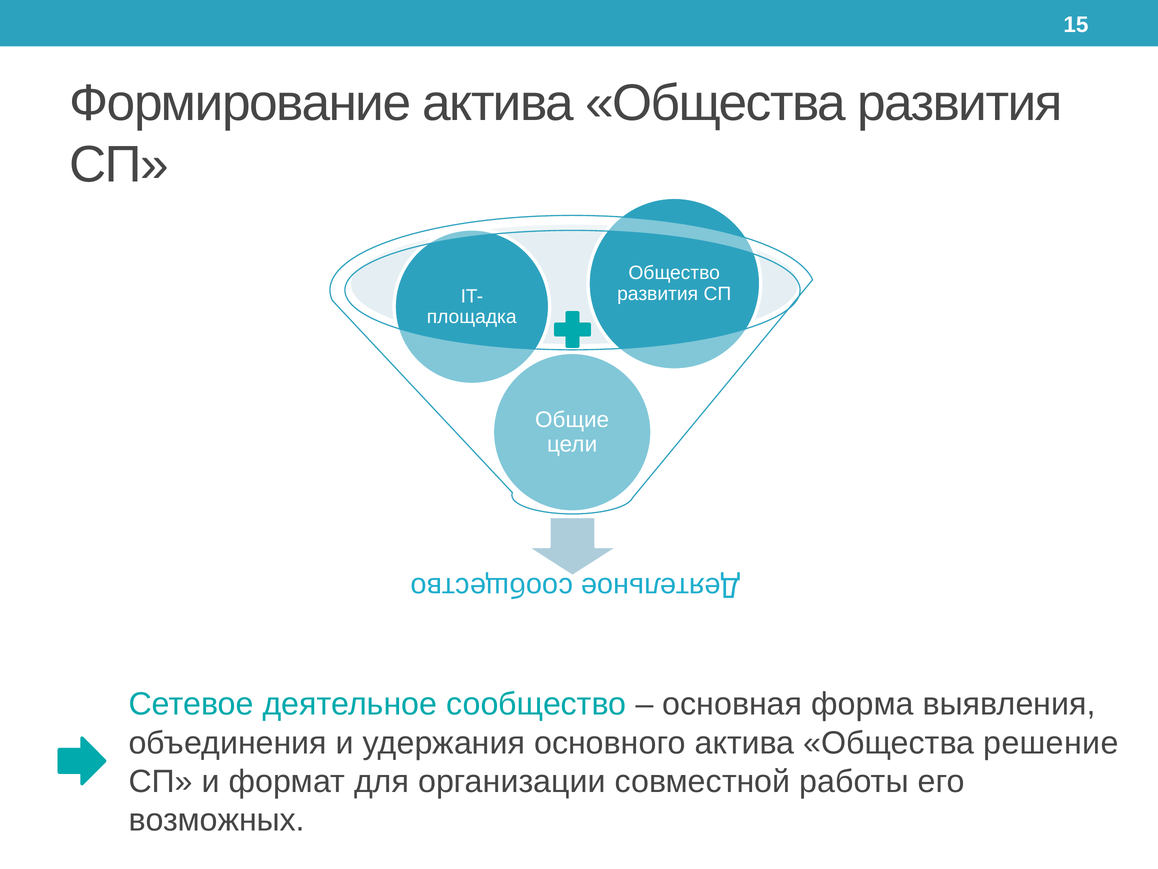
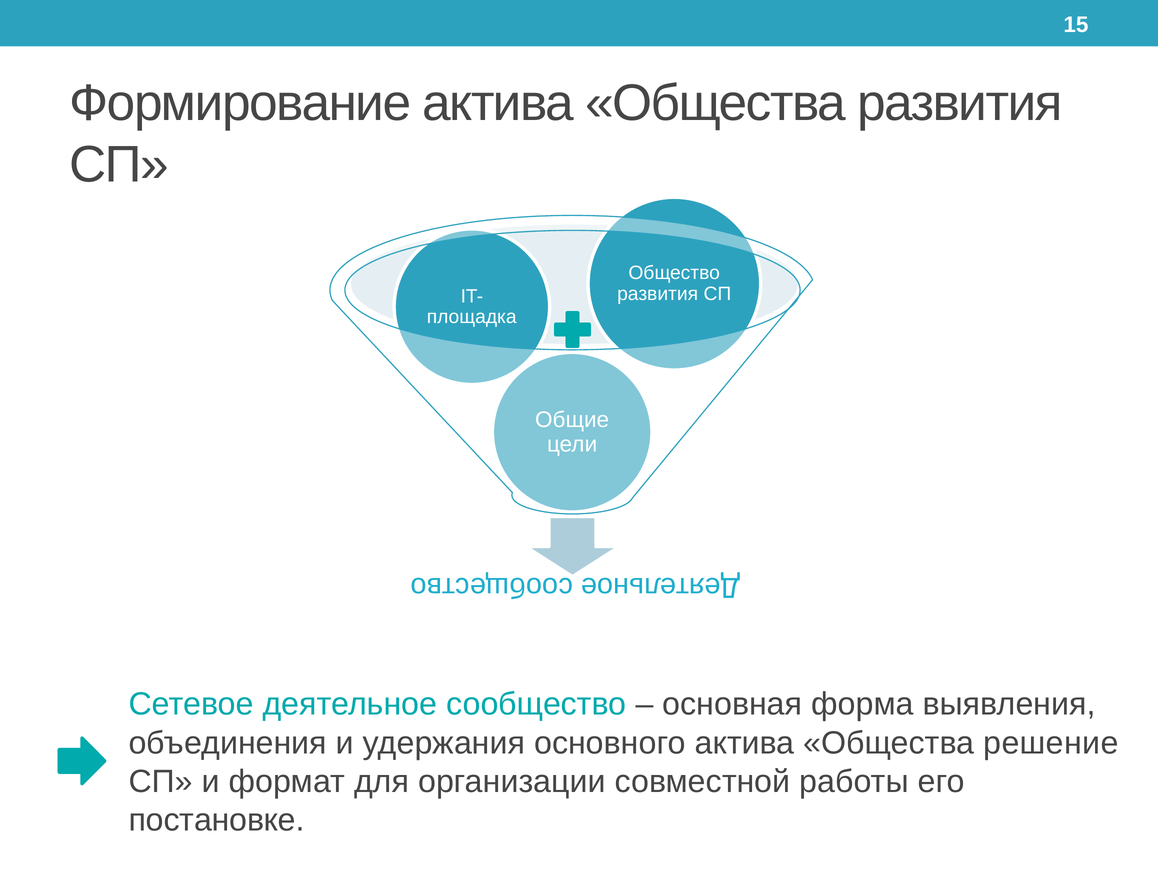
возможных: возможных -> постановке (217, 820)
